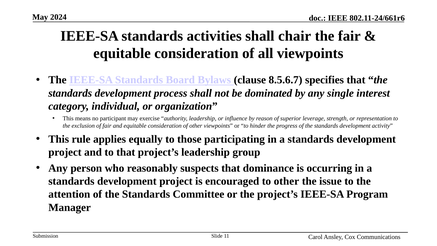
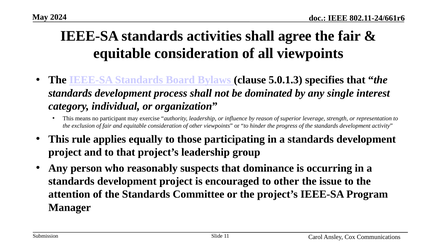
chair: chair -> agree (295, 36)
8.5.6.7: 8.5.6.7 -> 5.0.1.3 (286, 80)
